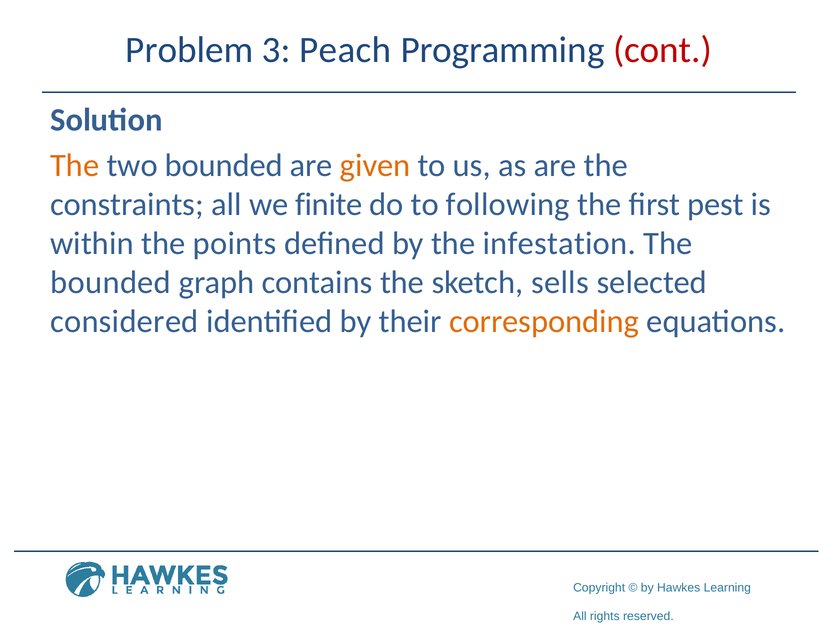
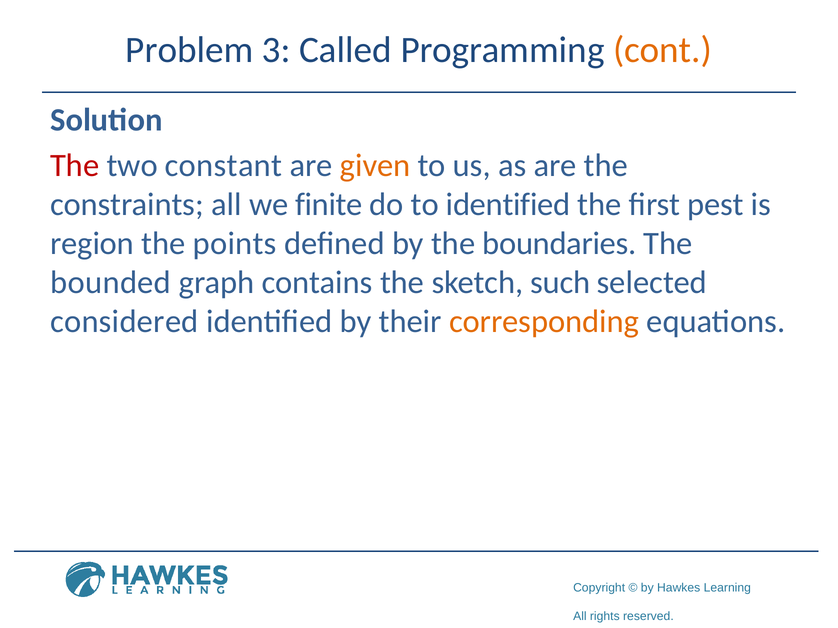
Peach: Peach -> Called (346, 50)
cont colour: red -> orange (663, 50)
The colour: orange -> red (75, 166)
two bounded: bounded -> constant (224, 166)
to following: following -> identified (508, 205)
within: within -> region (92, 244)
infestation: infestation -> boundaries (559, 244)
sells: sells -> such (560, 283)
